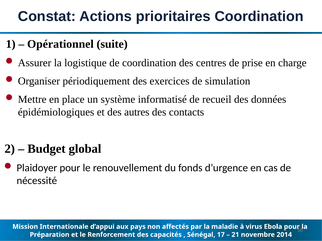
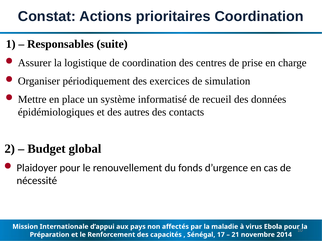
Opérationnel: Opérationnel -> Responsables (60, 44)
